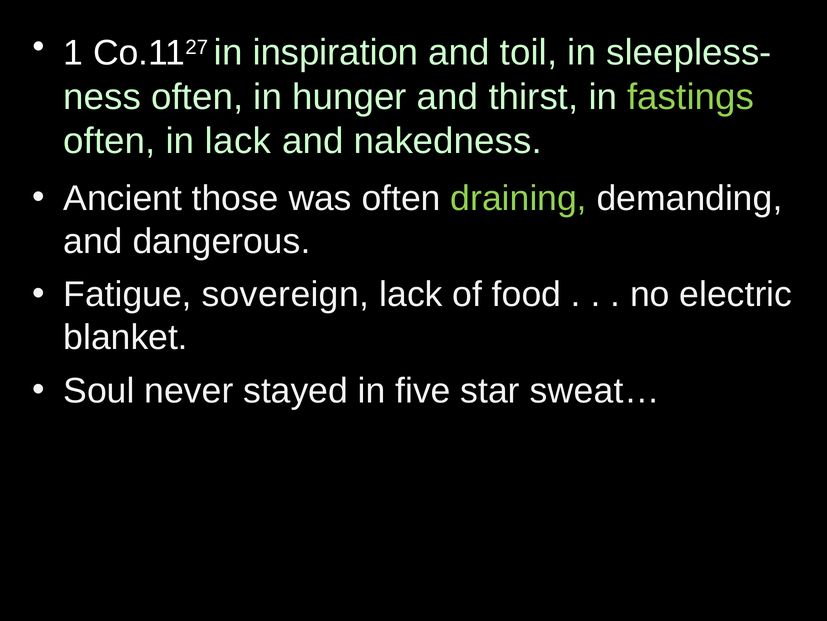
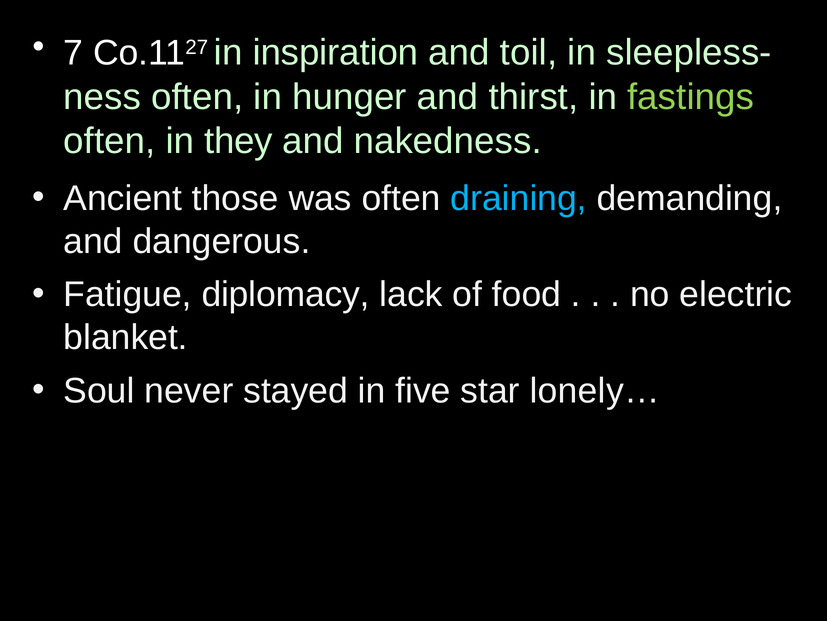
1: 1 -> 7 (73, 53)
in lack: lack -> they (238, 141)
draining colour: light green -> light blue (519, 198)
sovereign: sovereign -> diplomacy (286, 294)
sweat…: sweat… -> lonely… (595, 390)
